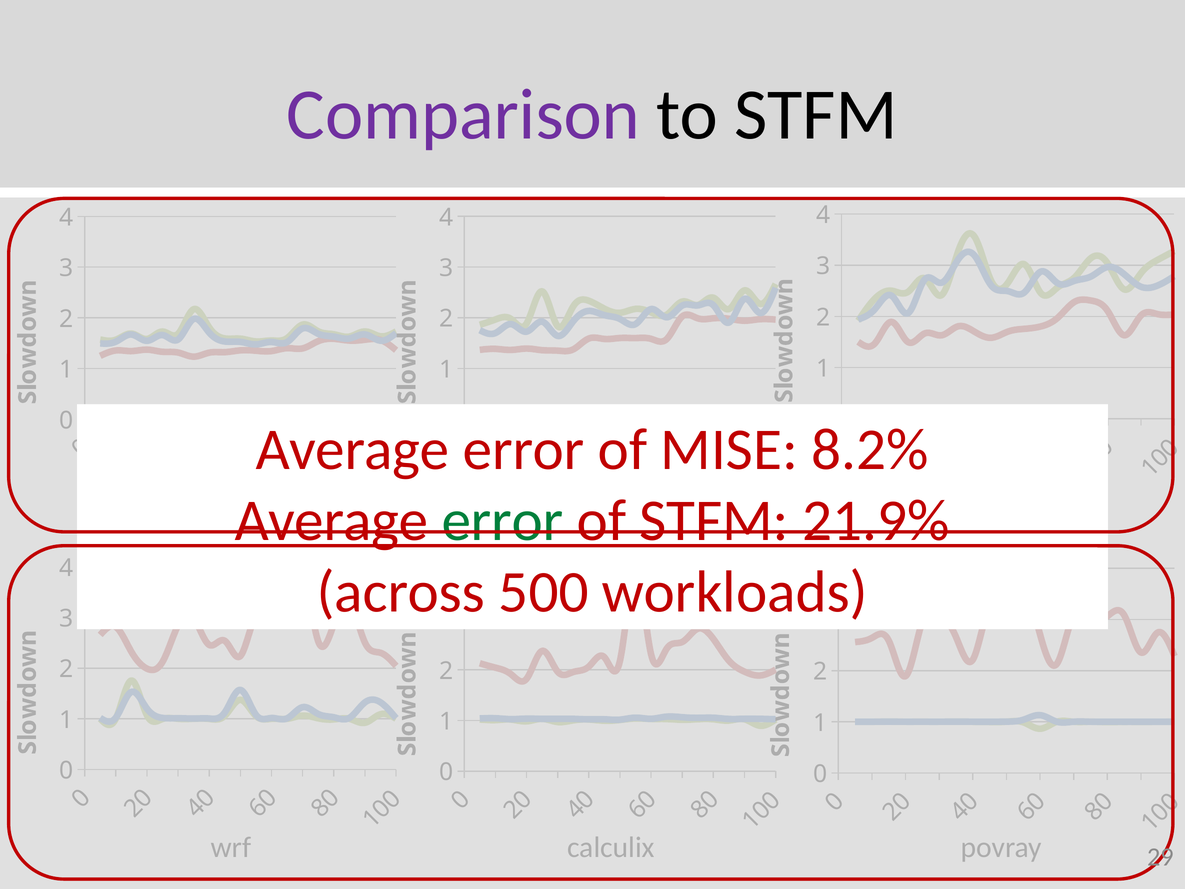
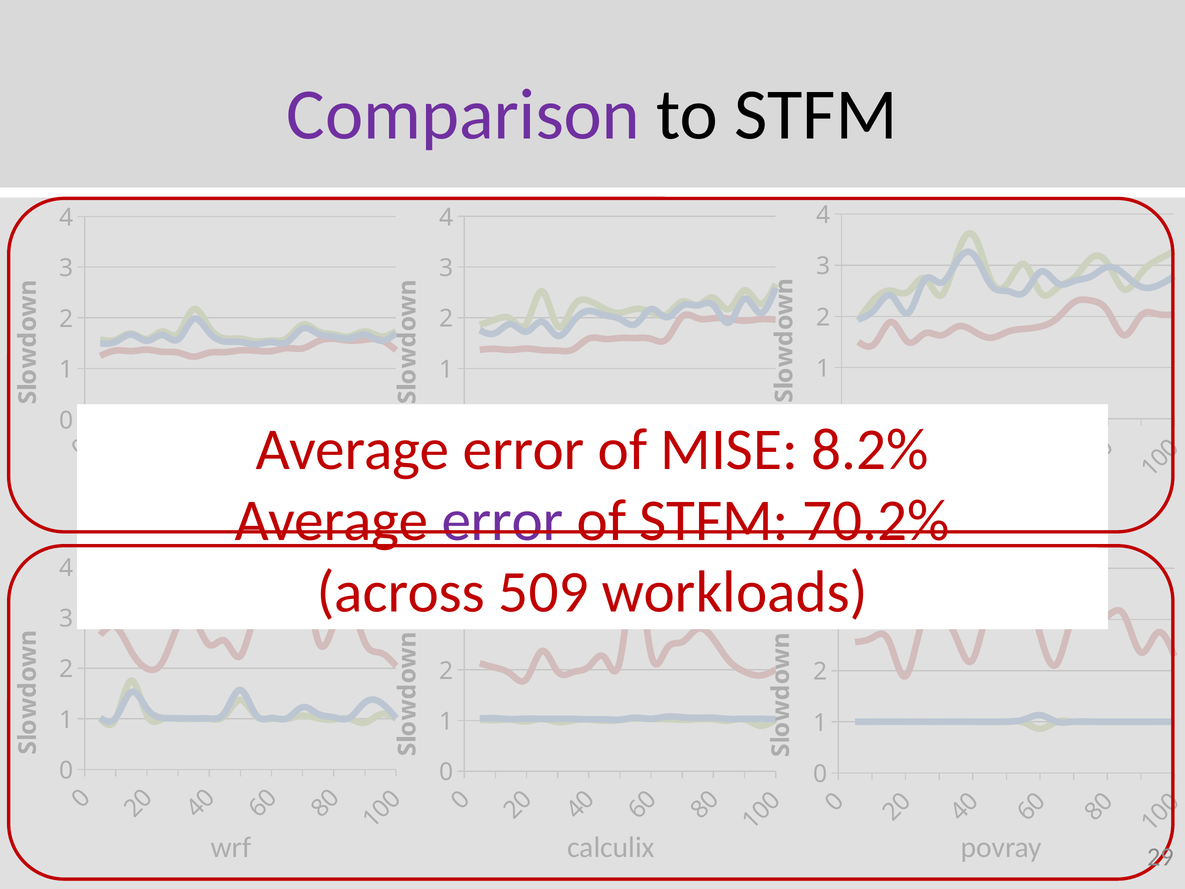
error colour: green -> purple (503, 521)
21.9%: 21.9% -> 70.2% (876, 521)
500: 500 -> 509 (543, 592)
